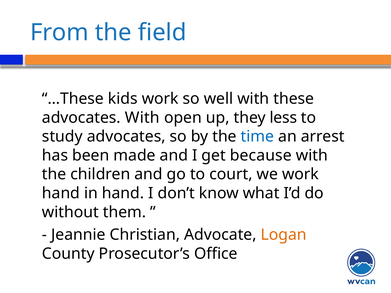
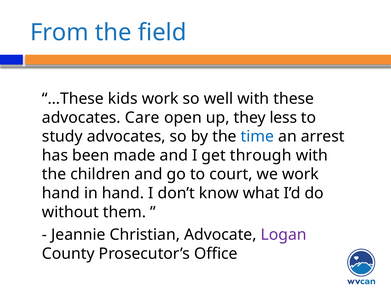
advocates With: With -> Care (142, 118)
because: because -> through (261, 156)
Logan colour: orange -> purple (284, 235)
